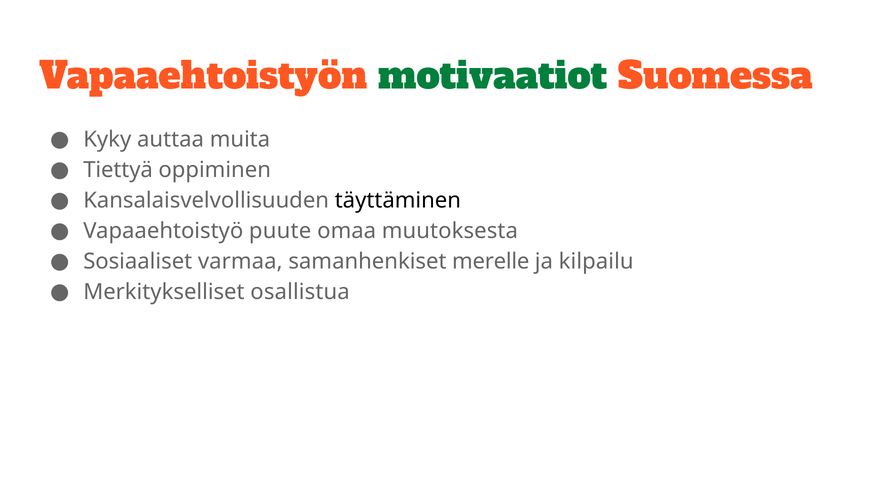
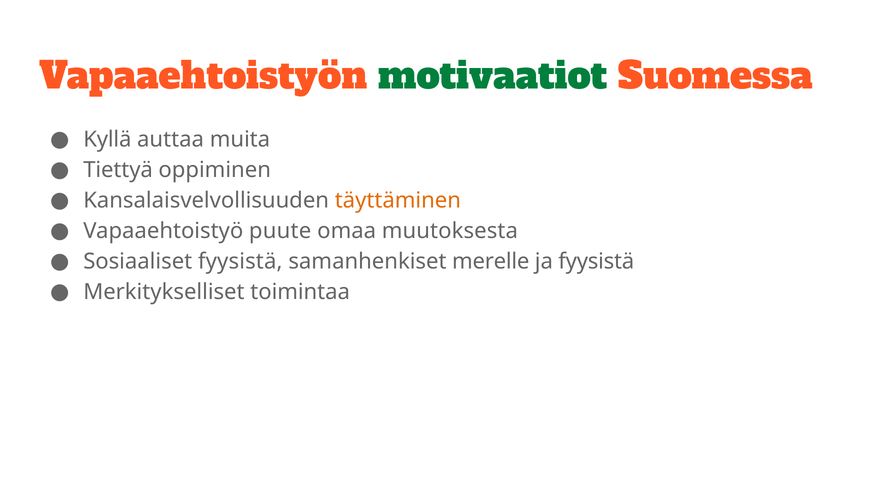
Kyky: Kyky -> Kyllä (107, 139)
täyttäminen colour: black -> orange (398, 200)
Sosiaaliset varmaa: varmaa -> fyysistä (240, 261)
ja kilpailu: kilpailu -> fyysistä (596, 261)
osallistua: osallistua -> toimintaa (300, 292)
